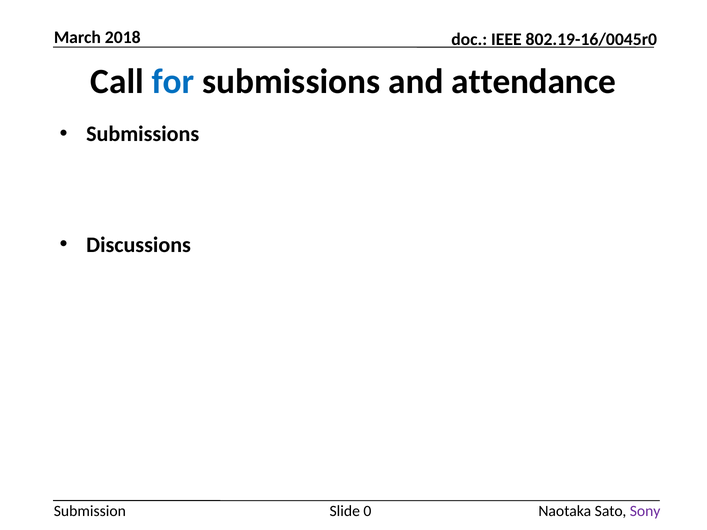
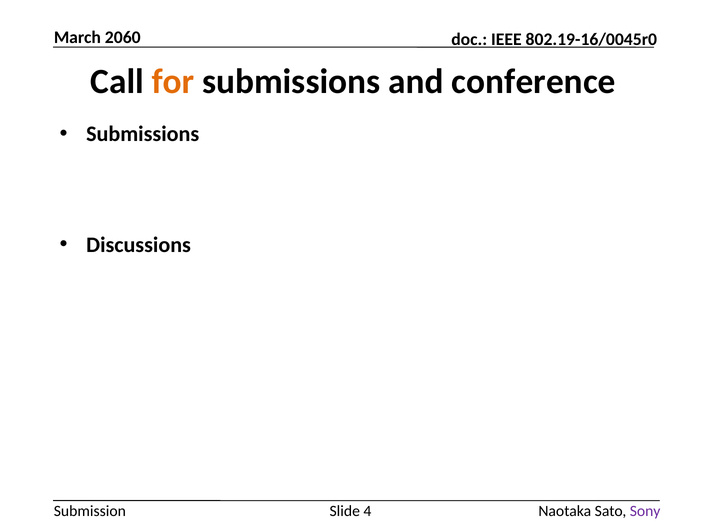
2018: 2018 -> 2060 (123, 38)
for colour: blue -> orange (173, 81)
attendance: attendance -> conference (534, 81)
0: 0 -> 4 (367, 511)
